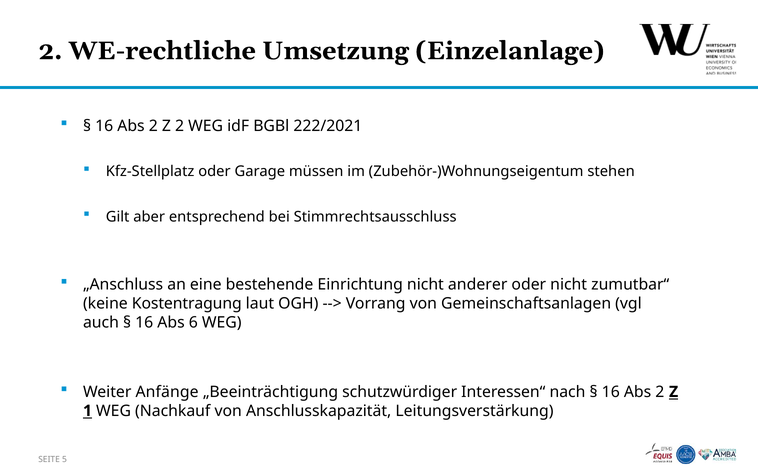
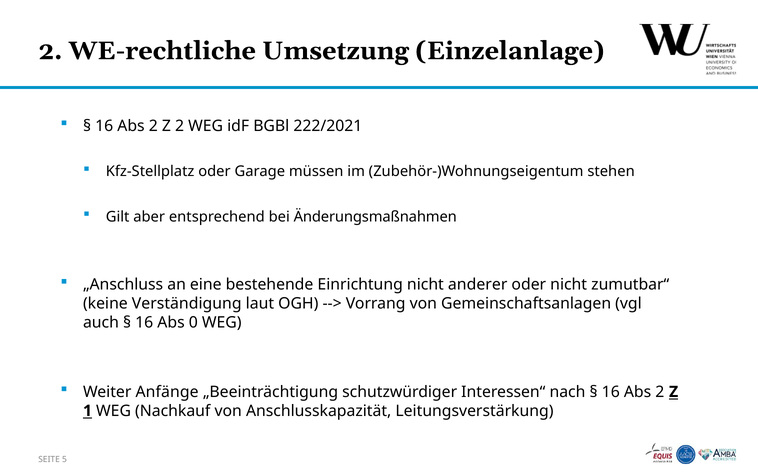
Stimmrechtsausschluss: Stimmrechtsausschluss -> Änderungsmaßnahmen (375, 217)
Kostentragung: Kostentragung -> Verständigung (187, 303)
6: 6 -> 0 (193, 322)
